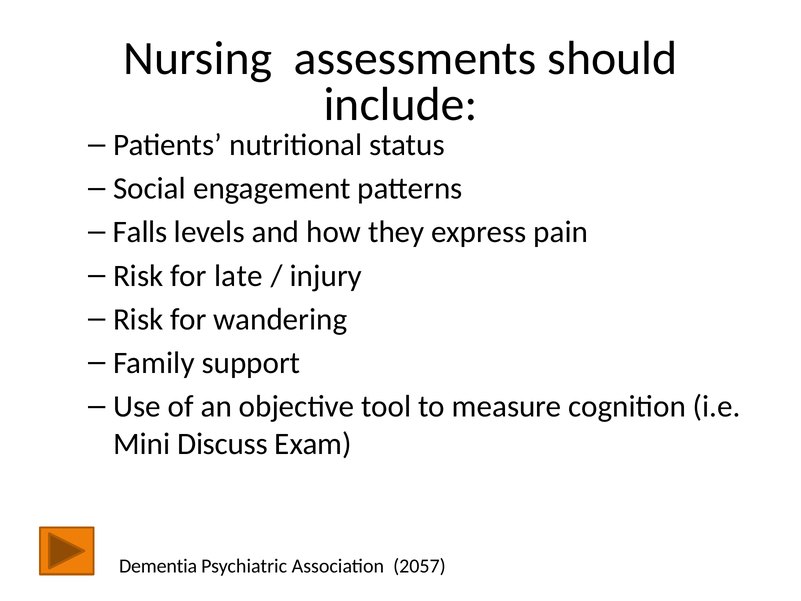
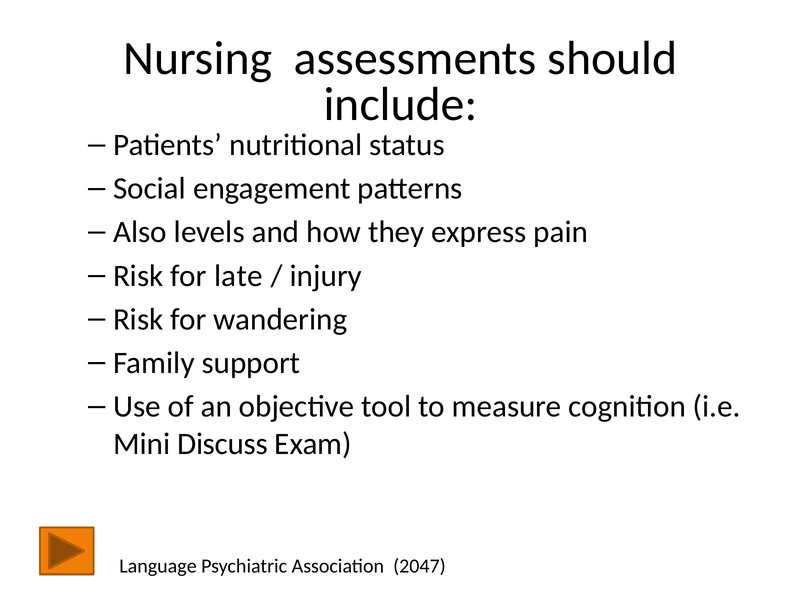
Falls: Falls -> Also (140, 232)
Dementia: Dementia -> Language (158, 566)
2057: 2057 -> 2047 (419, 566)
